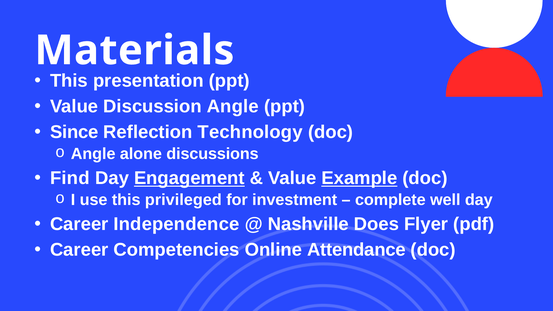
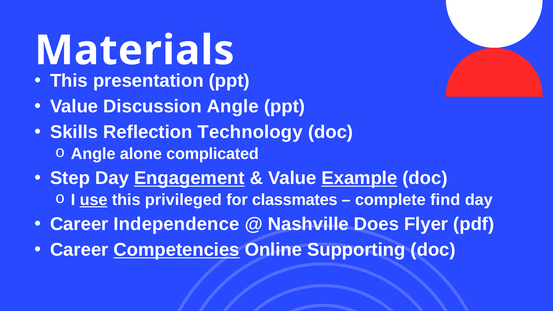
Since: Since -> Skills (74, 132)
discussions: discussions -> complicated (213, 154)
Find: Find -> Step (70, 178)
use underline: none -> present (94, 200)
investment: investment -> classmates (295, 200)
well: well -> find (445, 200)
Competencies underline: none -> present (177, 250)
Attendance: Attendance -> Supporting (356, 250)
